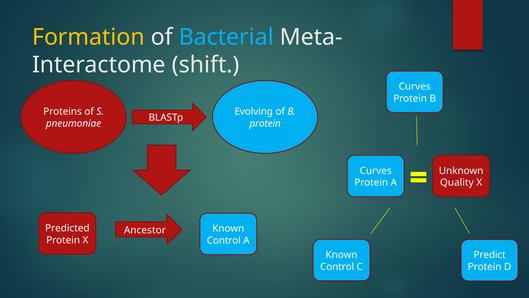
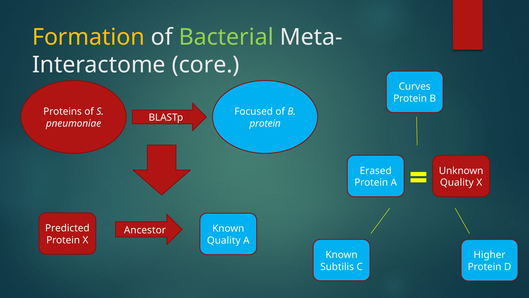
Bacterial colour: light blue -> light green (226, 37)
shift: shift -> core (206, 65)
Evolving: Evolving -> Focused (254, 112)
Curves: Curves -> Erased (376, 170)
Control: Control -> Quality (224, 240)
Predict: Predict -> Higher (490, 255)
Control: Control -> Subtilis (337, 266)
